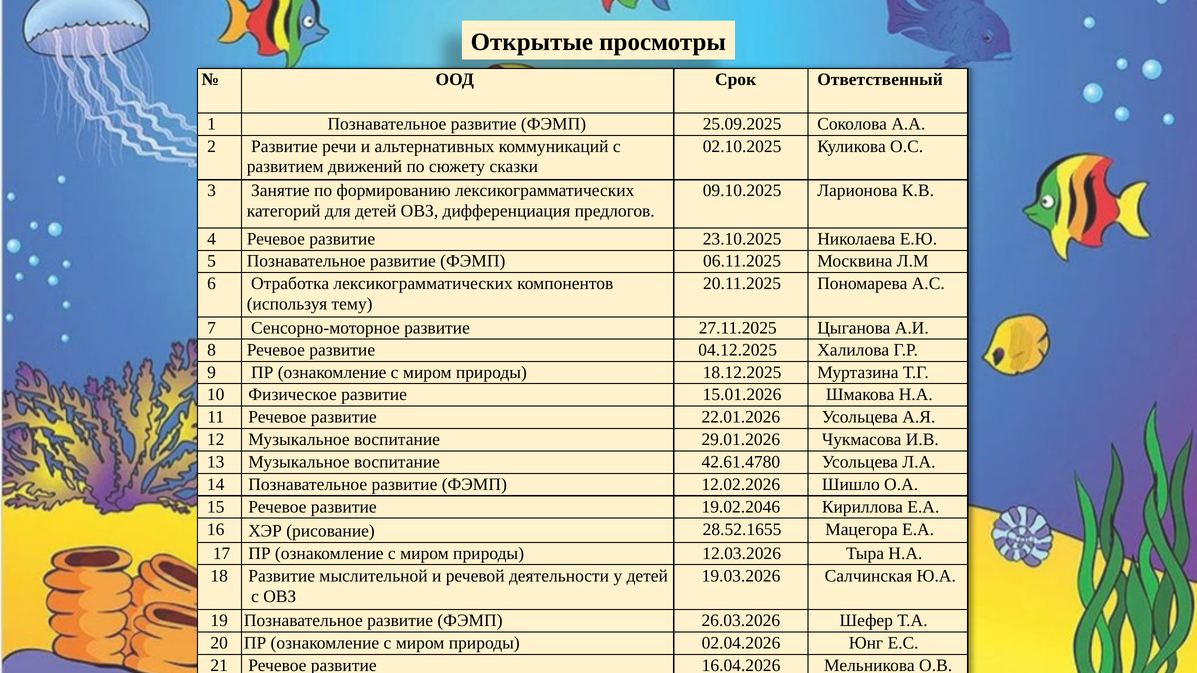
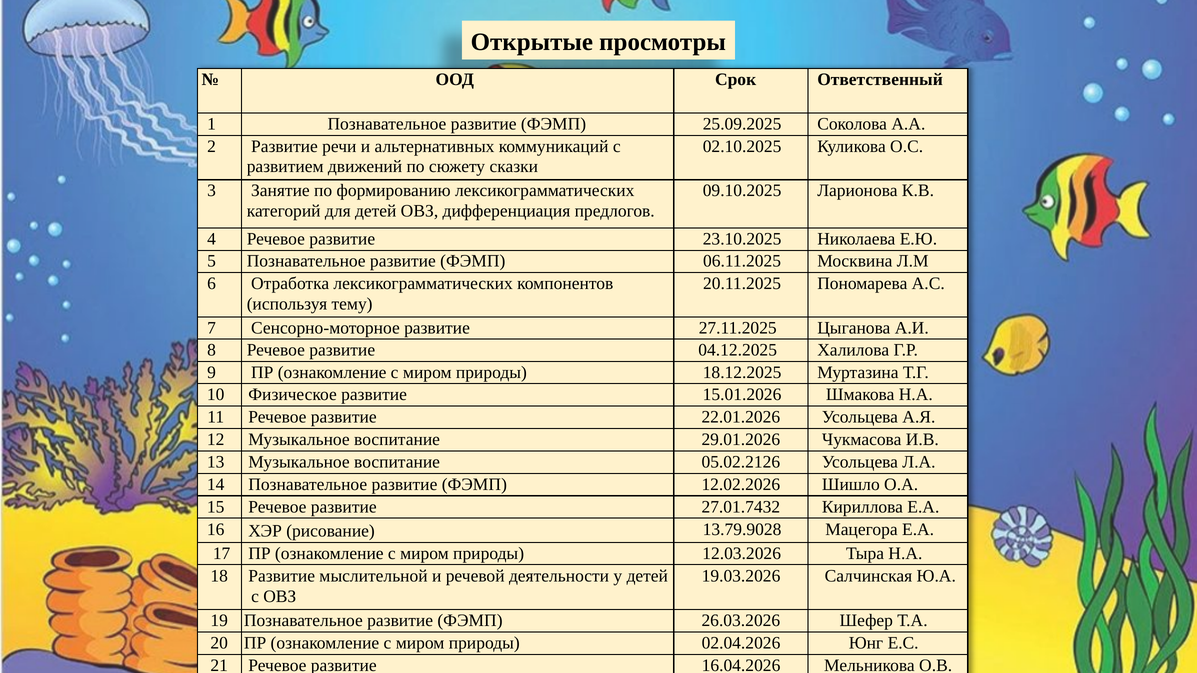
42.61.4780: 42.61.4780 -> 05.02.2126 (741, 462)
19.02.2046: 19.02.2046 -> 27.01.7432 (741, 507)
28.52.1655: 28.52.1655 -> 13.79.9028 (742, 530)
